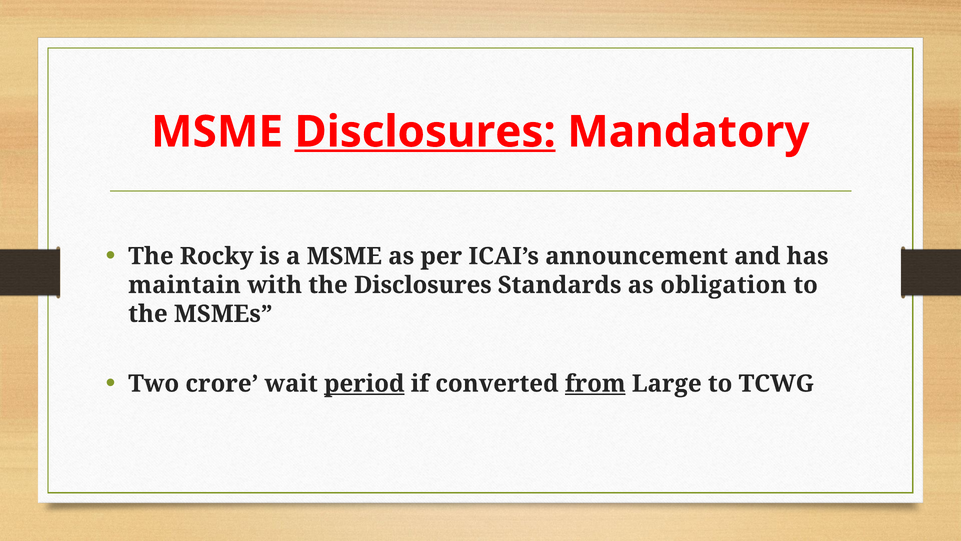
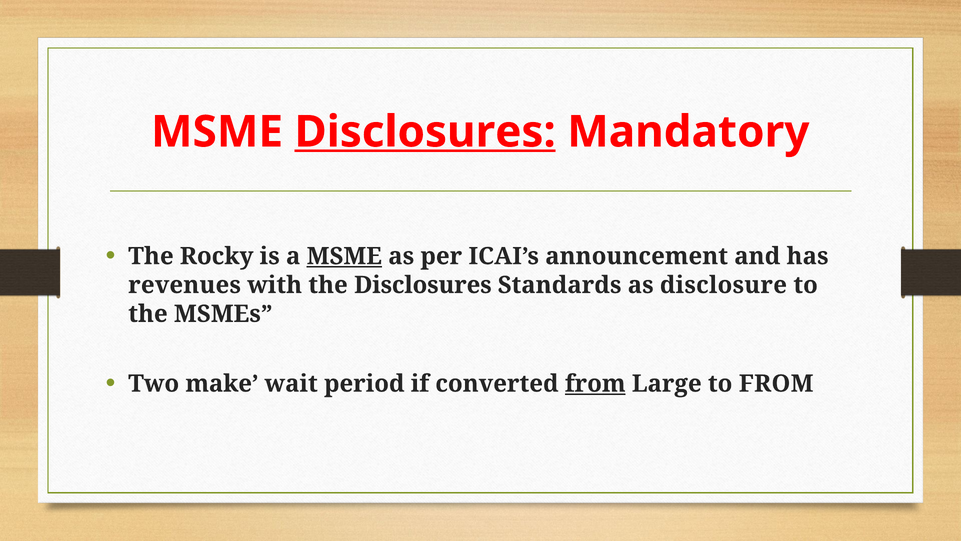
MSME underline: none -> present (344, 256)
maintain: maintain -> revenues (185, 285)
obligation: obligation -> disclosure (723, 285)
crore: crore -> make (222, 383)
period underline: present -> none (364, 383)
to TCWG: TCWG -> FROM (776, 383)
